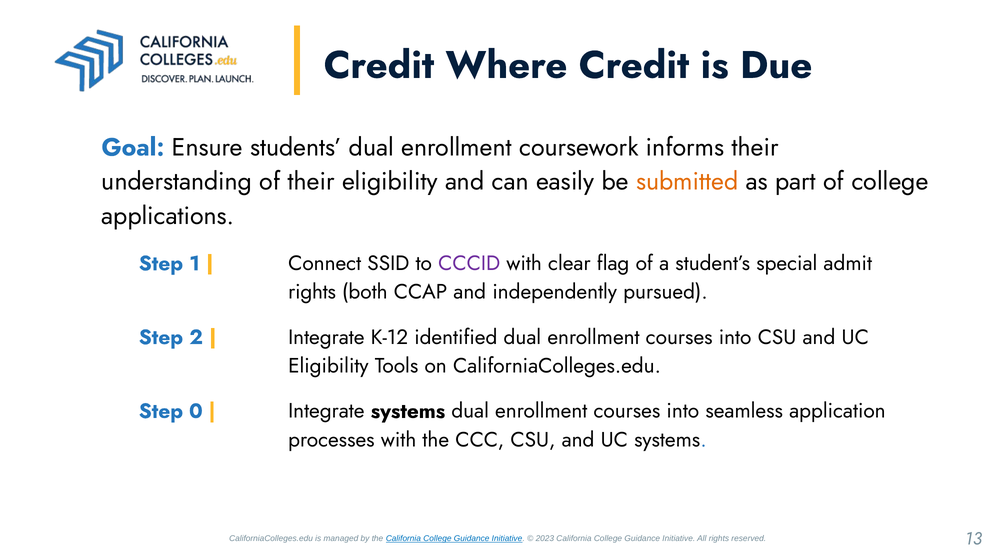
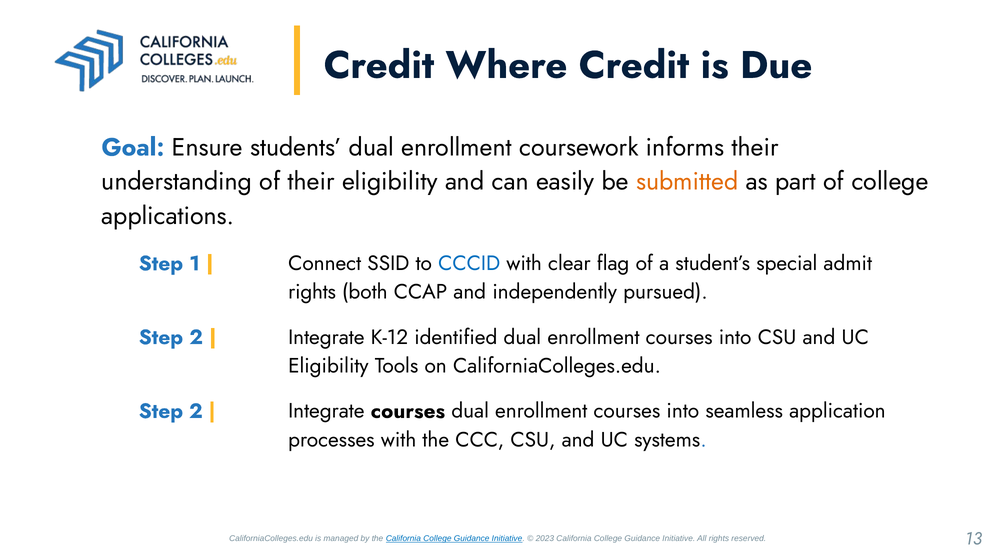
CCCID colour: purple -> blue (469, 264)
0: 0 -> 2 (196, 411)
Integrate systems: systems -> courses (408, 411)
